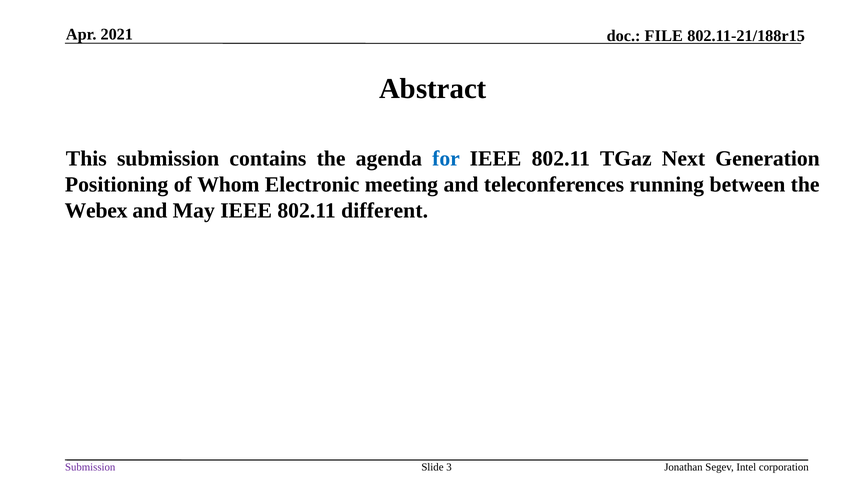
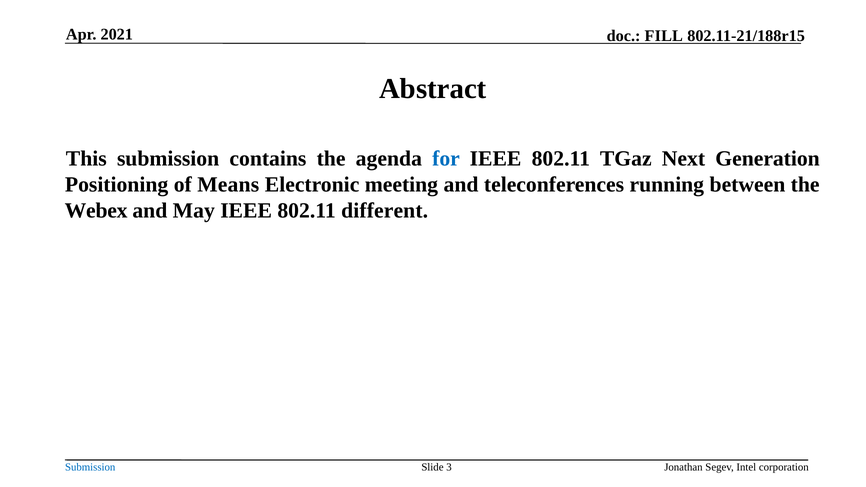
FILE: FILE -> FILL (664, 36)
Whom: Whom -> Means (228, 184)
Submission colour: purple -> blue (90, 467)
